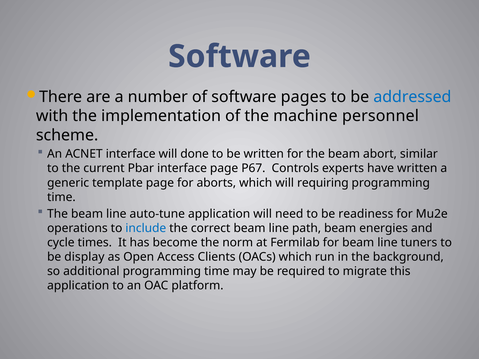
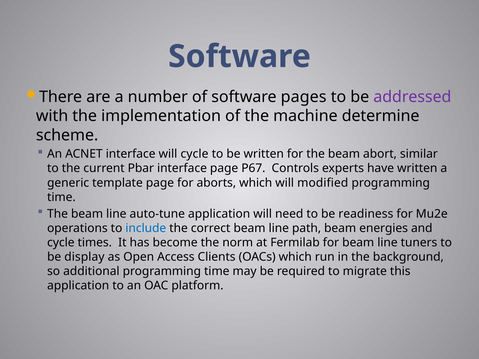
addressed colour: blue -> purple (412, 97)
personnel: personnel -> determine (381, 116)
will done: done -> cycle (194, 154)
requiring: requiring -> modified (323, 183)
